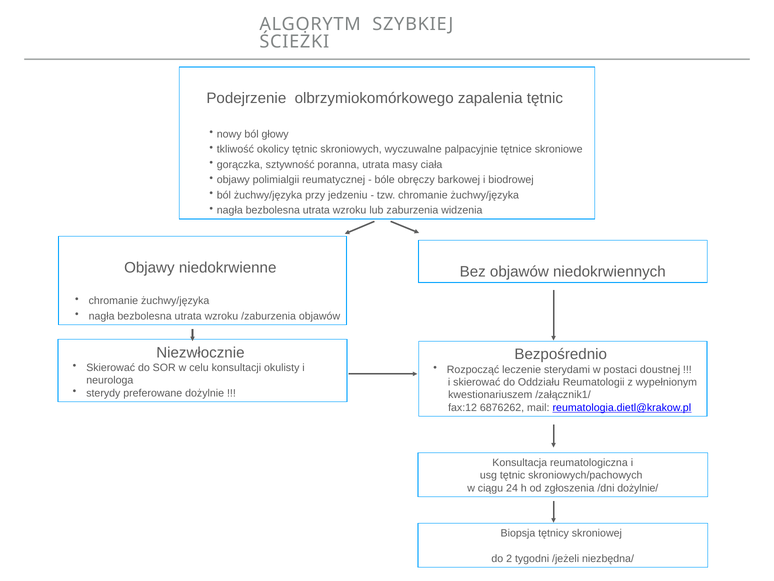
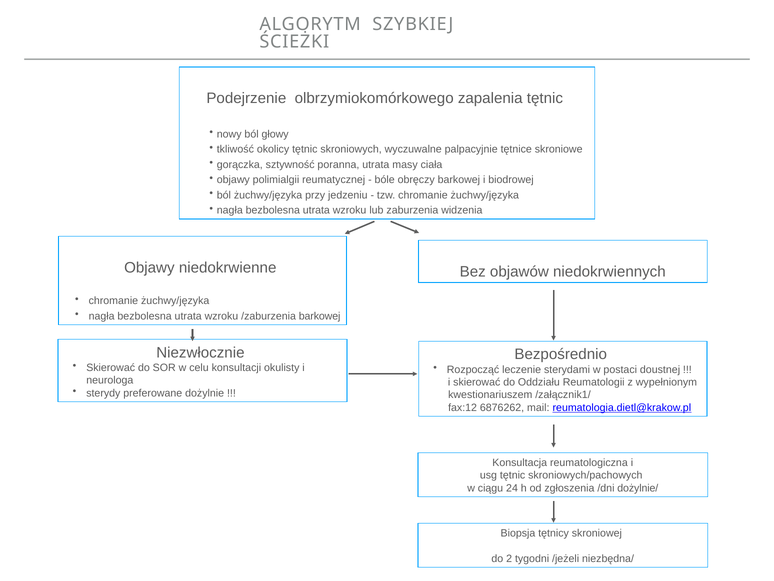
/zaburzenia objawów: objawów -> barkowej (320, 316)
